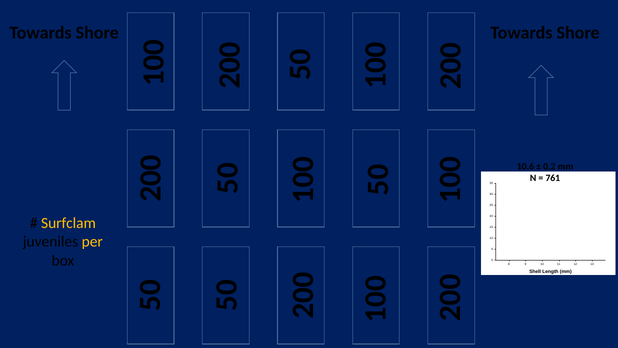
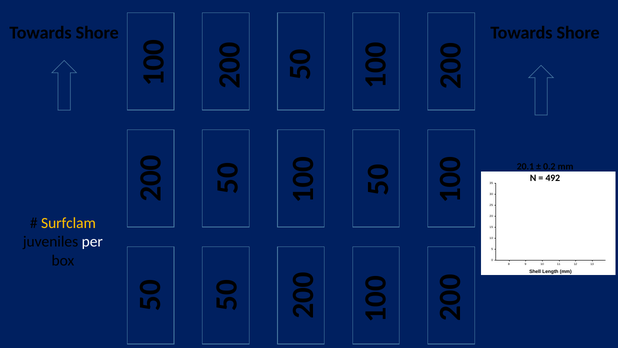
10.6: 10.6 -> 20.1 (525, 166)
761: 761 -> 492 (553, 178)
per colour: yellow -> white (92, 242)
